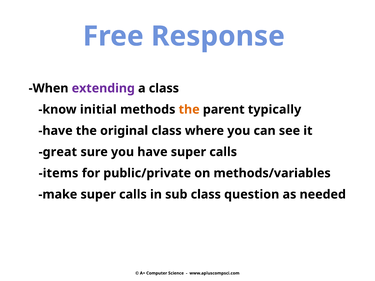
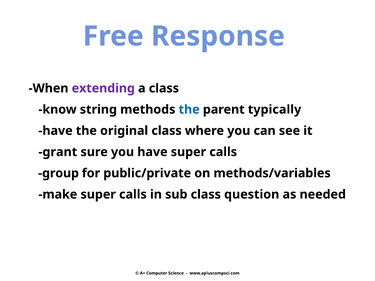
initial: initial -> string (98, 110)
the colour: orange -> blue (189, 110)
great: great -> grant (58, 152)
items: items -> group (59, 173)
